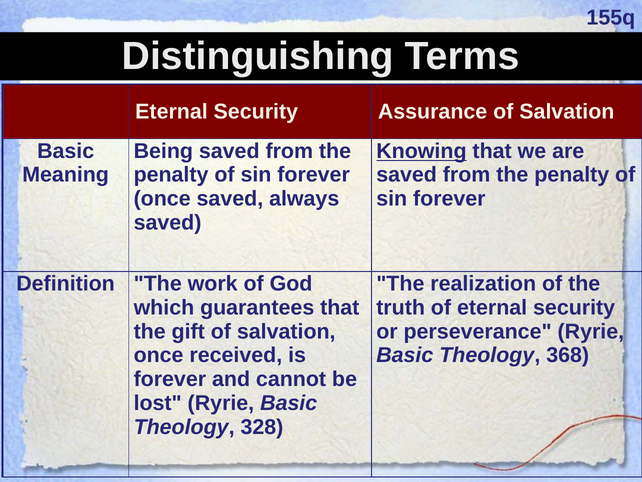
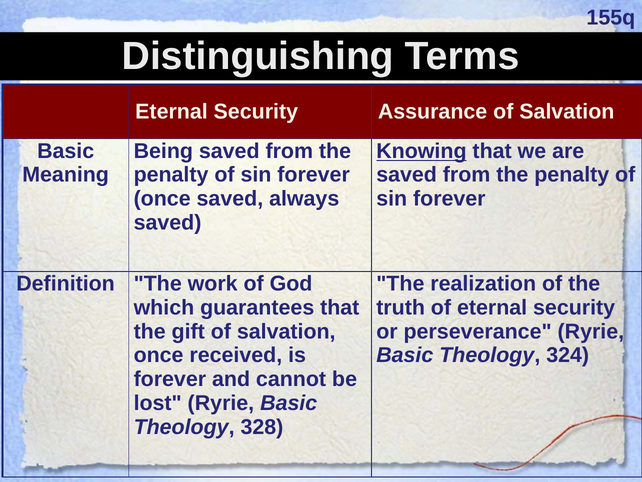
368: 368 -> 324 (568, 355)
